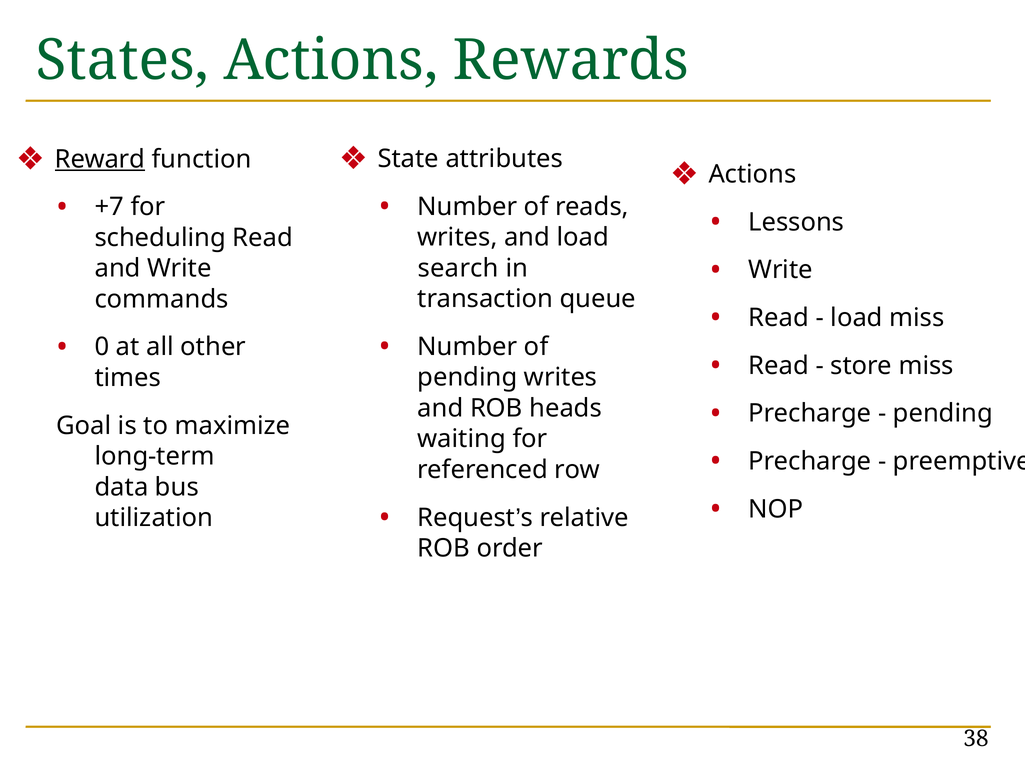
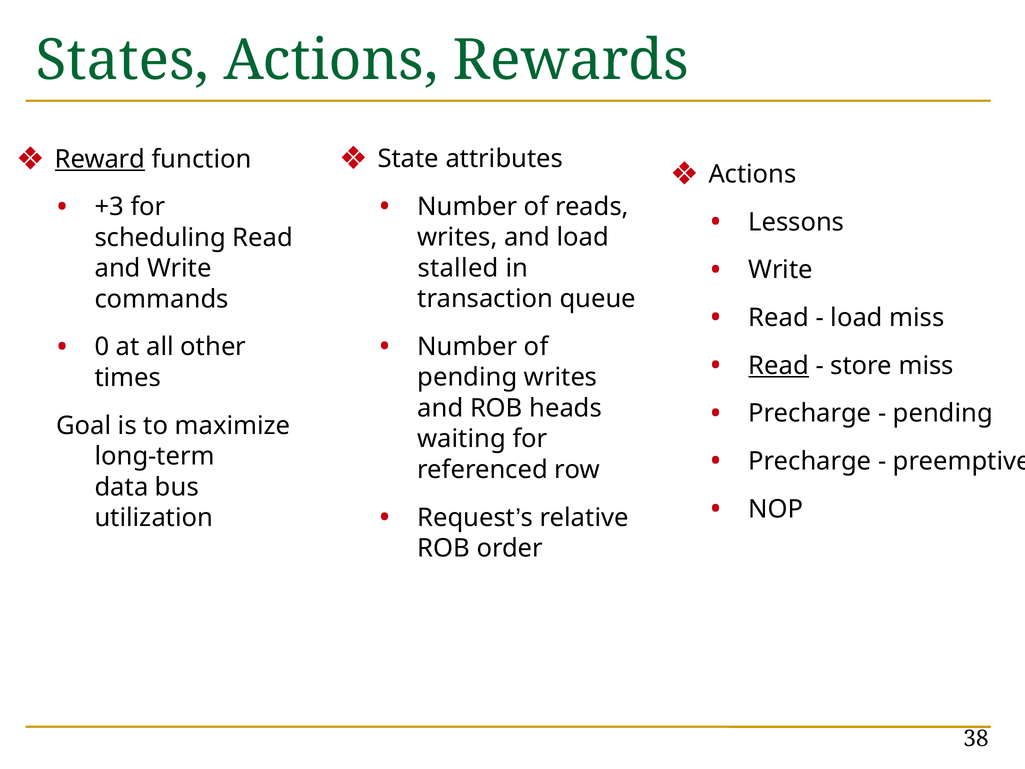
+7: +7 -> +3 (109, 207)
search: search -> stalled (458, 268)
Read underline: none -> present (779, 366)
